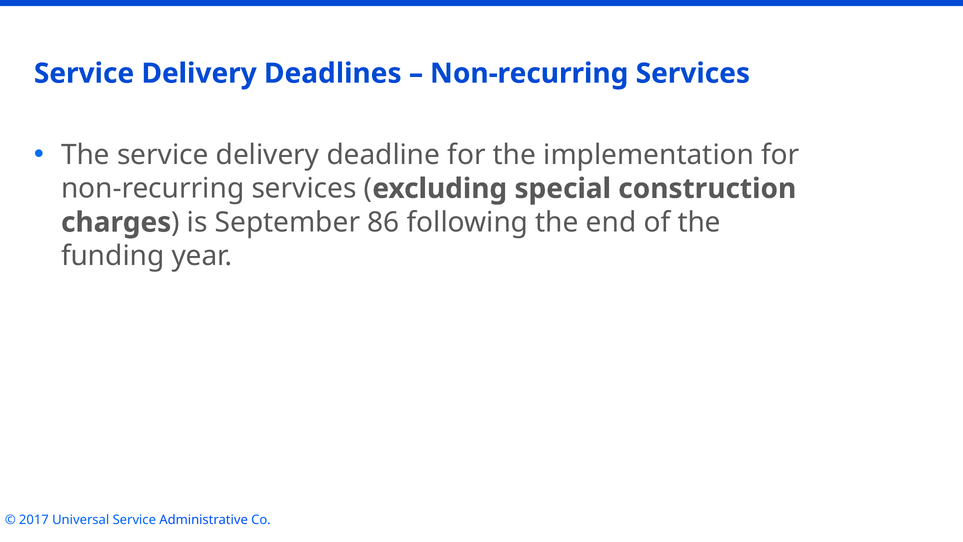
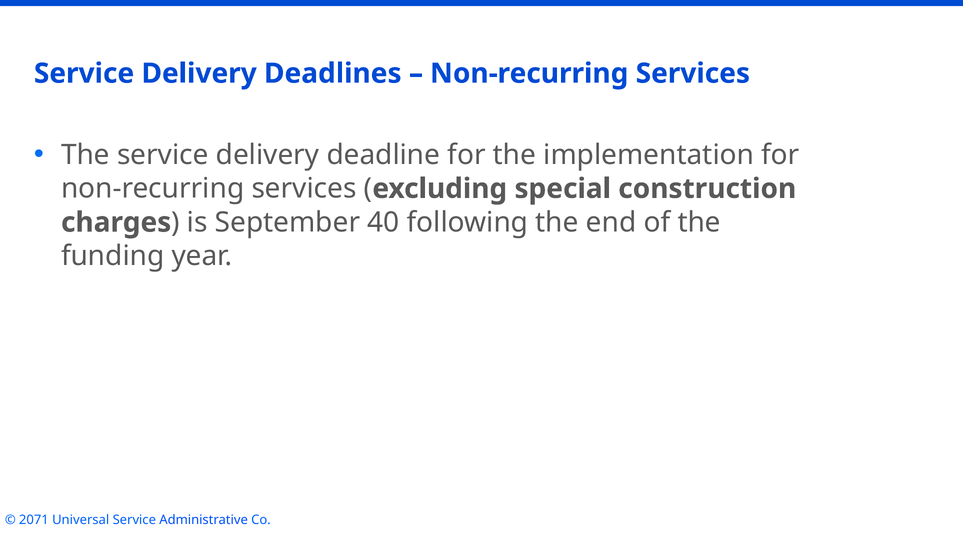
86: 86 -> 40 (383, 222)
2017: 2017 -> 2071 (34, 520)
